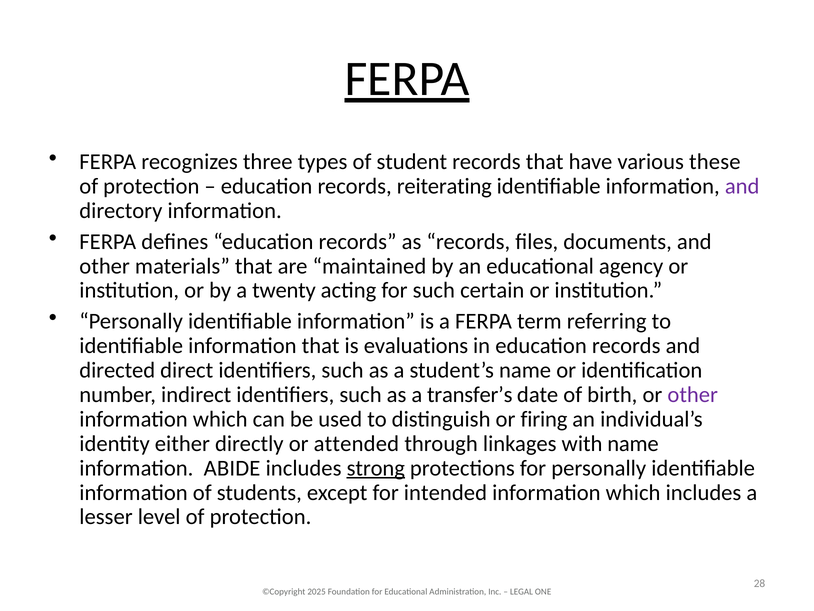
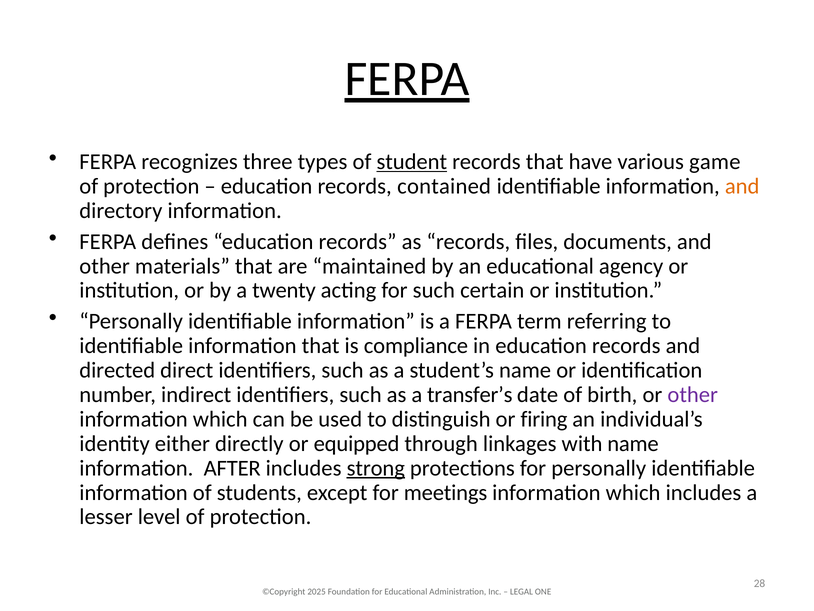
student underline: none -> present (412, 162)
these: these -> game (715, 162)
reiterating: reiterating -> contained (444, 186)
and colour: purple -> orange (742, 186)
evaluations: evaluations -> compliance (416, 346)
attended: attended -> equipped (357, 443)
ABIDE: ABIDE -> AFTER (232, 468)
intended: intended -> meetings (446, 492)
